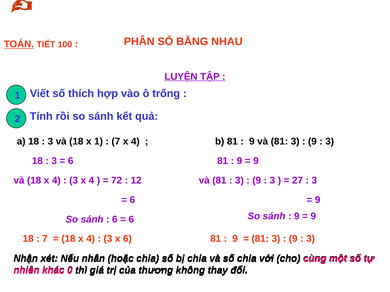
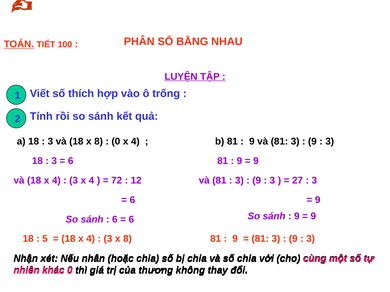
18 x 1: 1 -> 8 (99, 142)
7: 7 -> 0 (116, 142)
7: 7 -> 5 (45, 239)
3 x 6: 6 -> 8 (127, 239)
